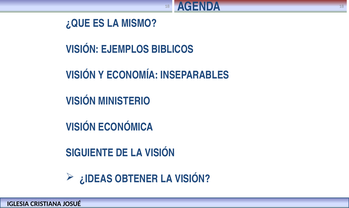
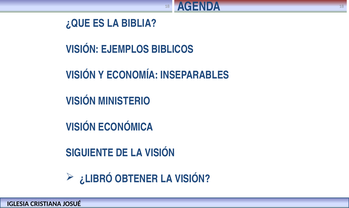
ES LA MISMO: MISMO -> BIBLIA (139, 23)
¿IDEAS: ¿IDEAS -> ¿LIBRÓ (96, 179)
